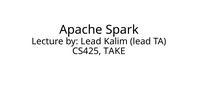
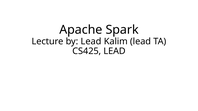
CS425 TAKE: TAKE -> LEAD (115, 51)
